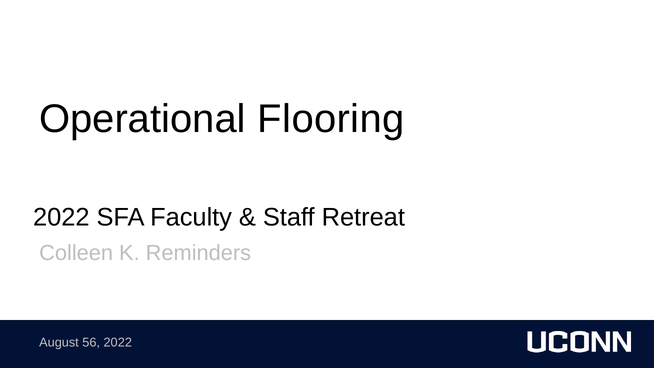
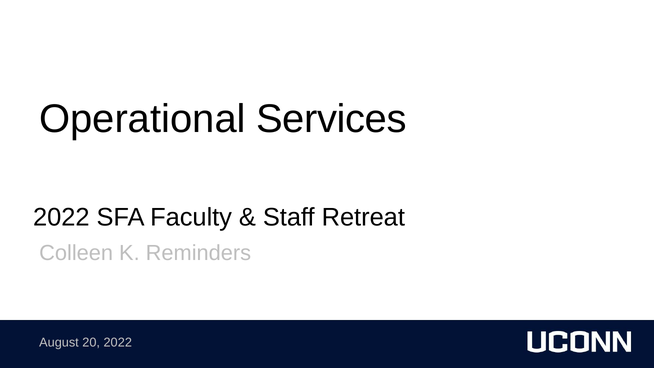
Flooring: Flooring -> Services (331, 119)
56: 56 -> 20 (91, 342)
